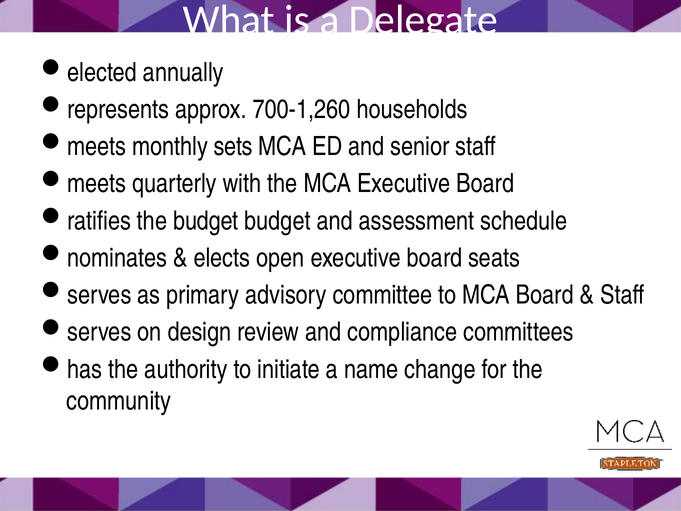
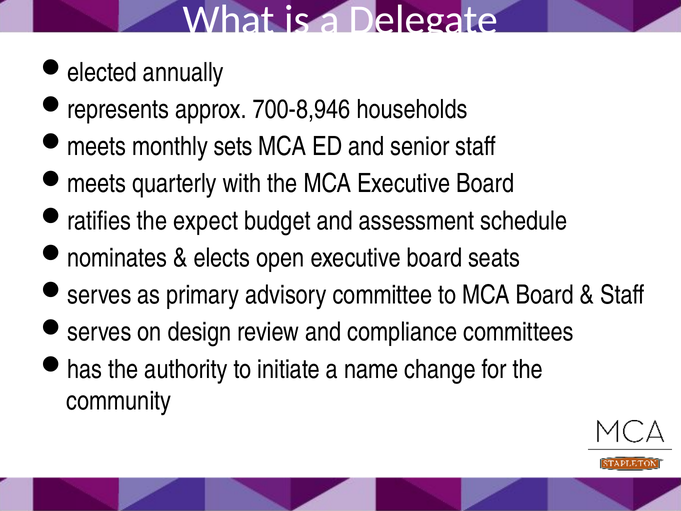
700-1,260: 700-1,260 -> 700-8,946 (302, 109)
the budget: budget -> expect (206, 221)
